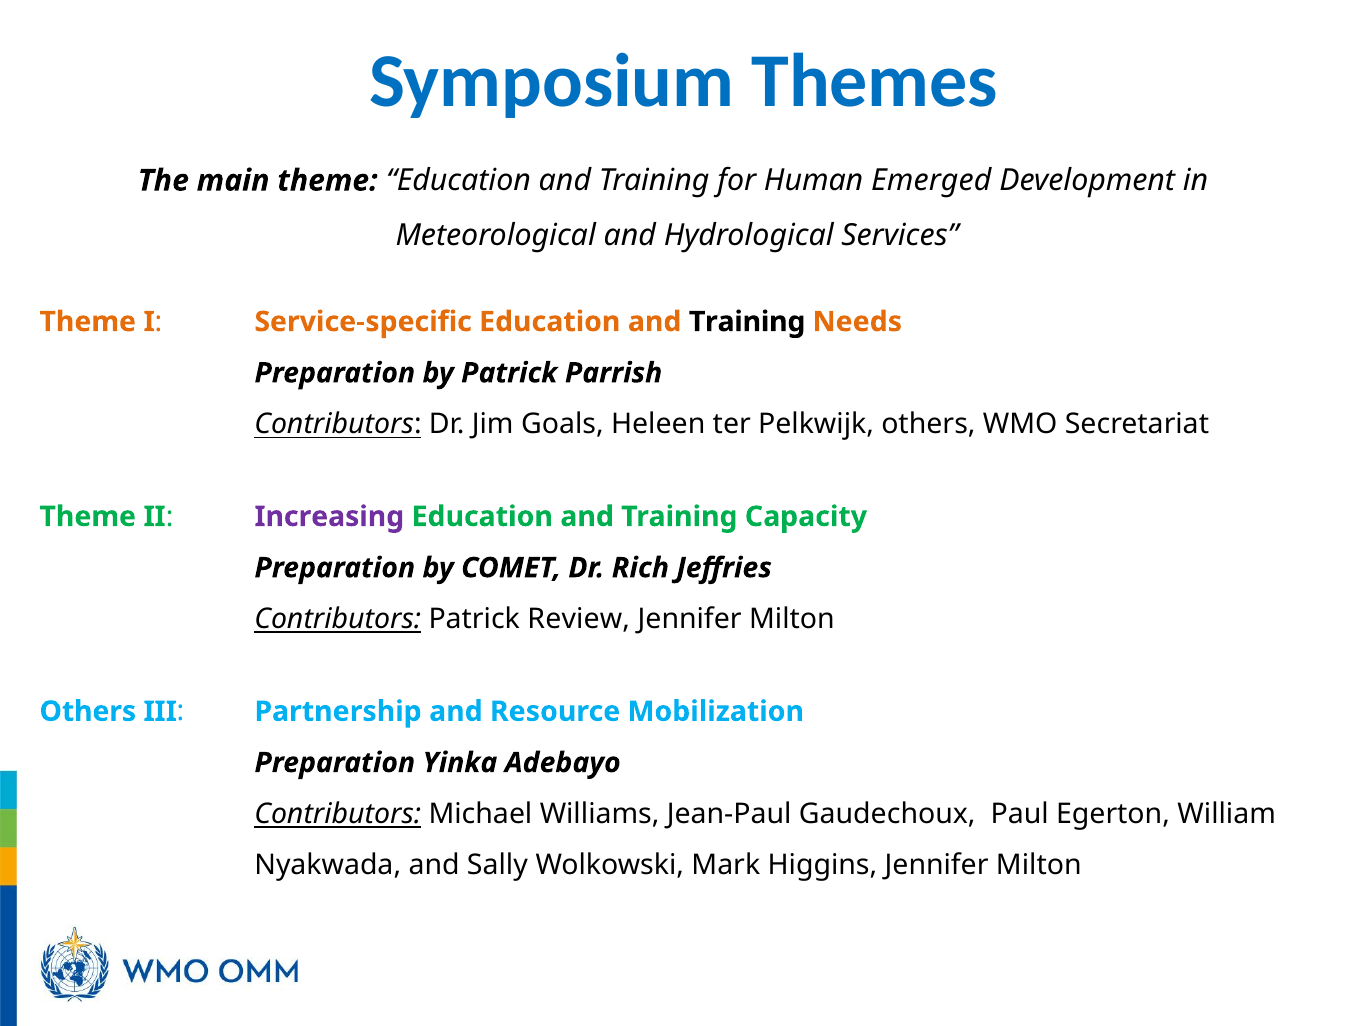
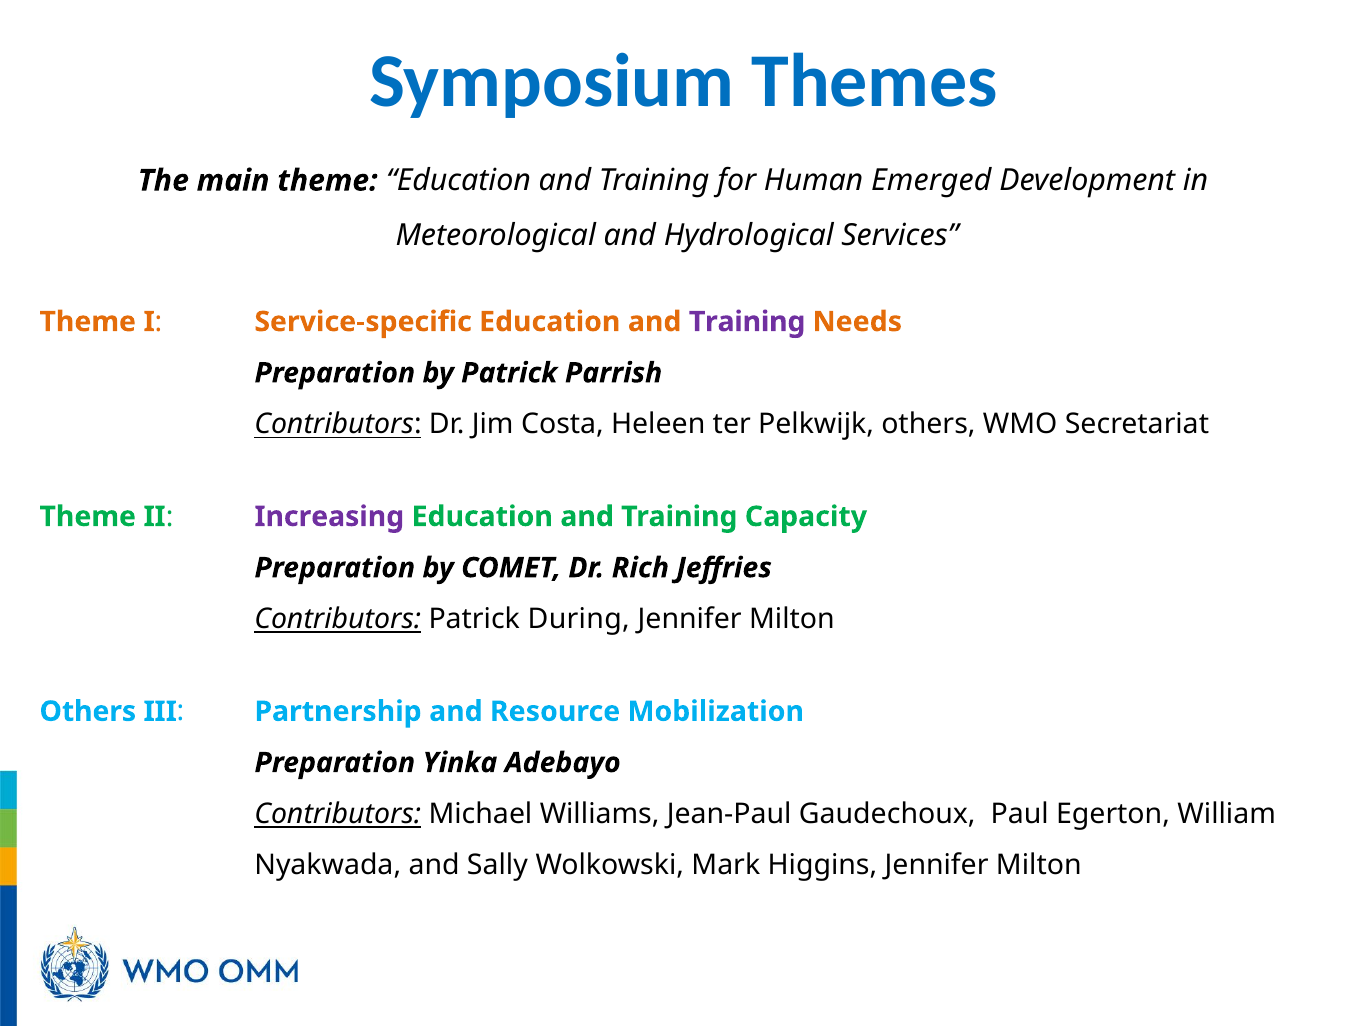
Training colour: black -> purple (747, 322)
Goals: Goals -> Costa (562, 424)
Review: Review -> During (579, 619)
